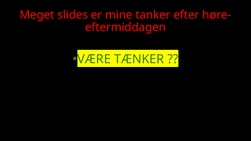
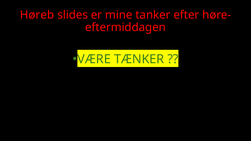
Meget: Meget -> Høreb (37, 15)
